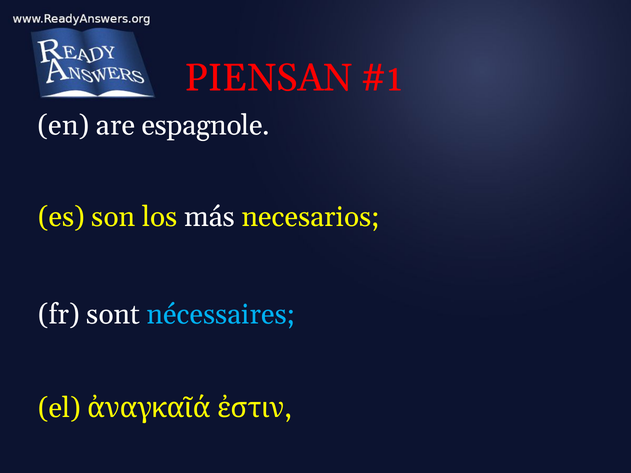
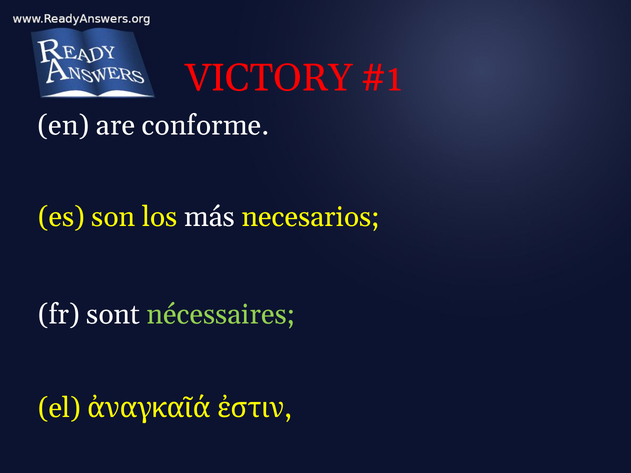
PIENSAN: PIENSAN -> VICTORY (269, 78)
espagnole: espagnole -> conforme (206, 126)
nécessaires colour: light blue -> light green (221, 314)
